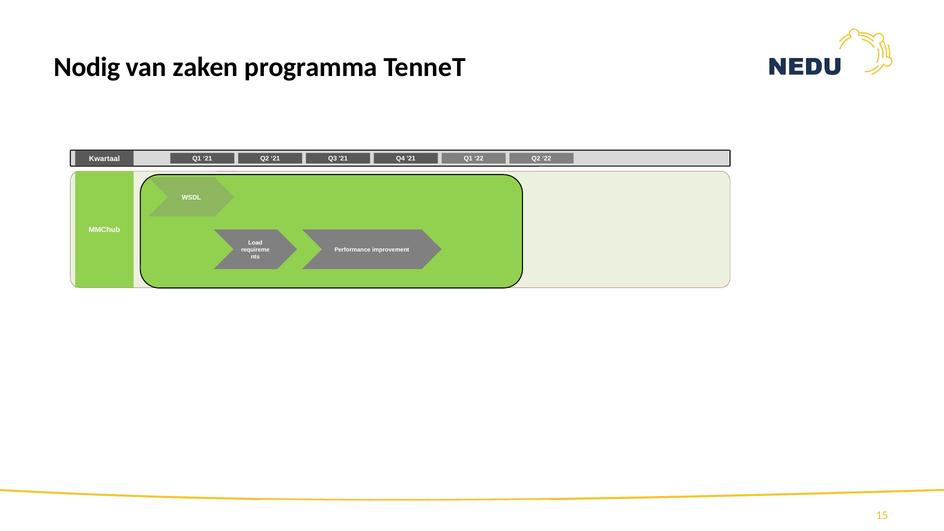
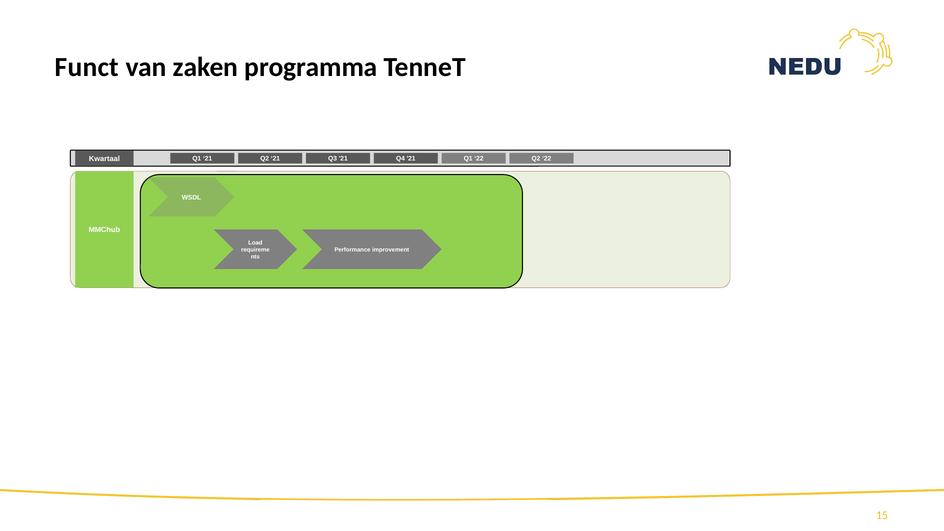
Nodig: Nodig -> Funct (87, 67)
